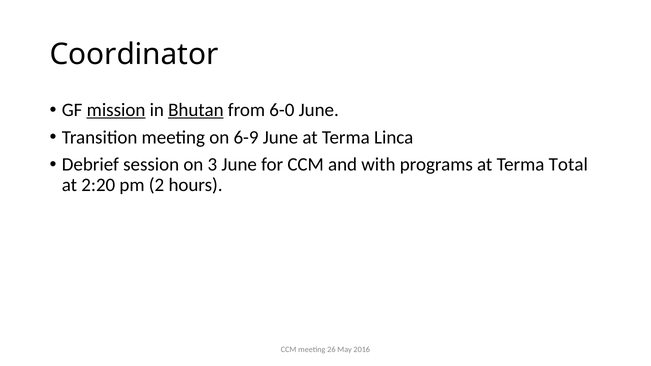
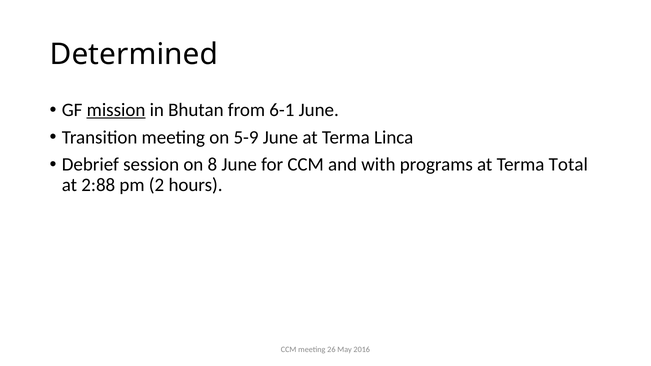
Coordinator: Coordinator -> Determined (134, 55)
Bhutan underline: present -> none (196, 110)
6-0: 6-0 -> 6-1 (282, 110)
6-9: 6-9 -> 5-9 (246, 137)
3: 3 -> 8 (212, 165)
2:20: 2:20 -> 2:88 (98, 185)
